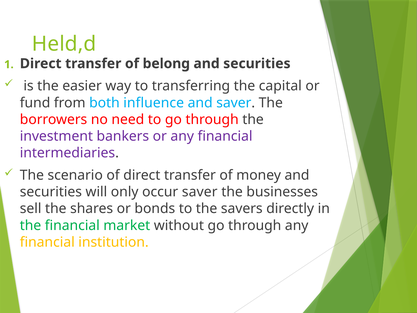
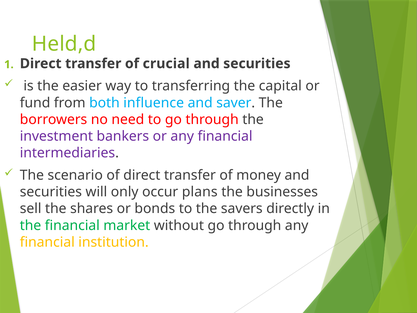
belong: belong -> crucial (166, 64)
occur saver: saver -> plans (200, 192)
